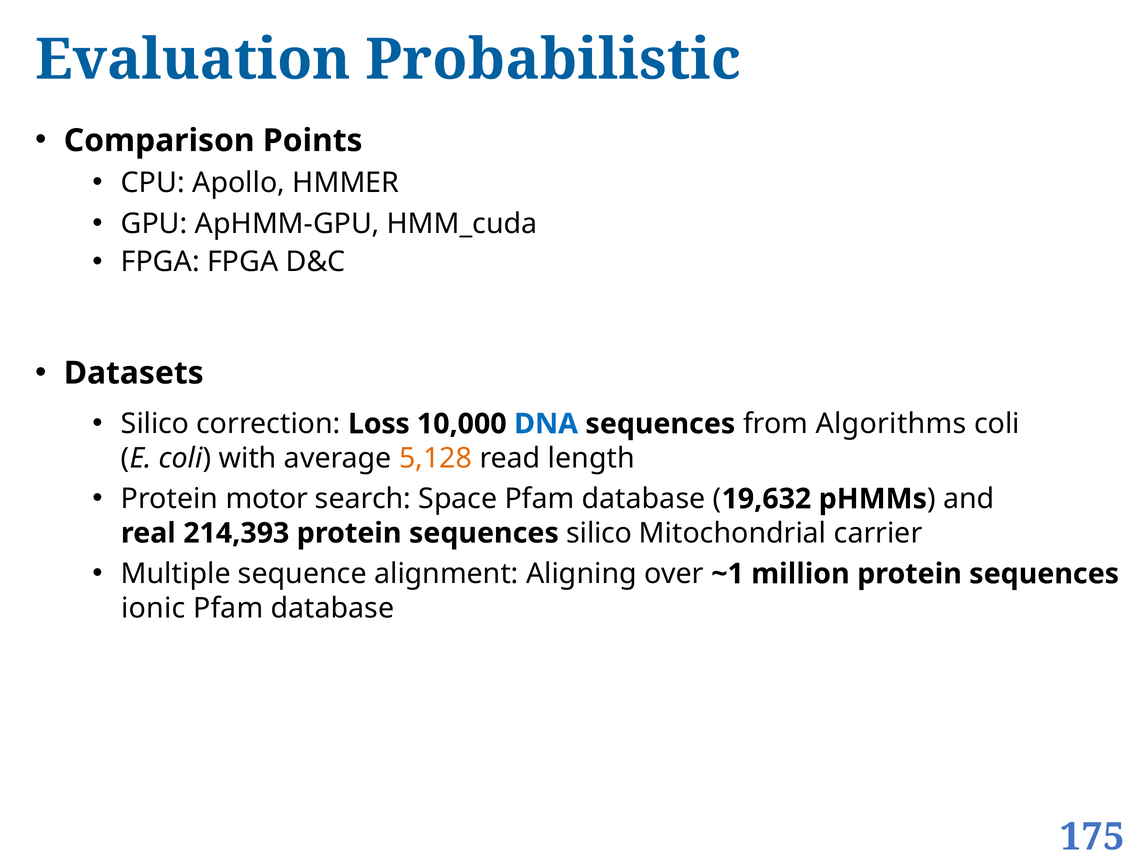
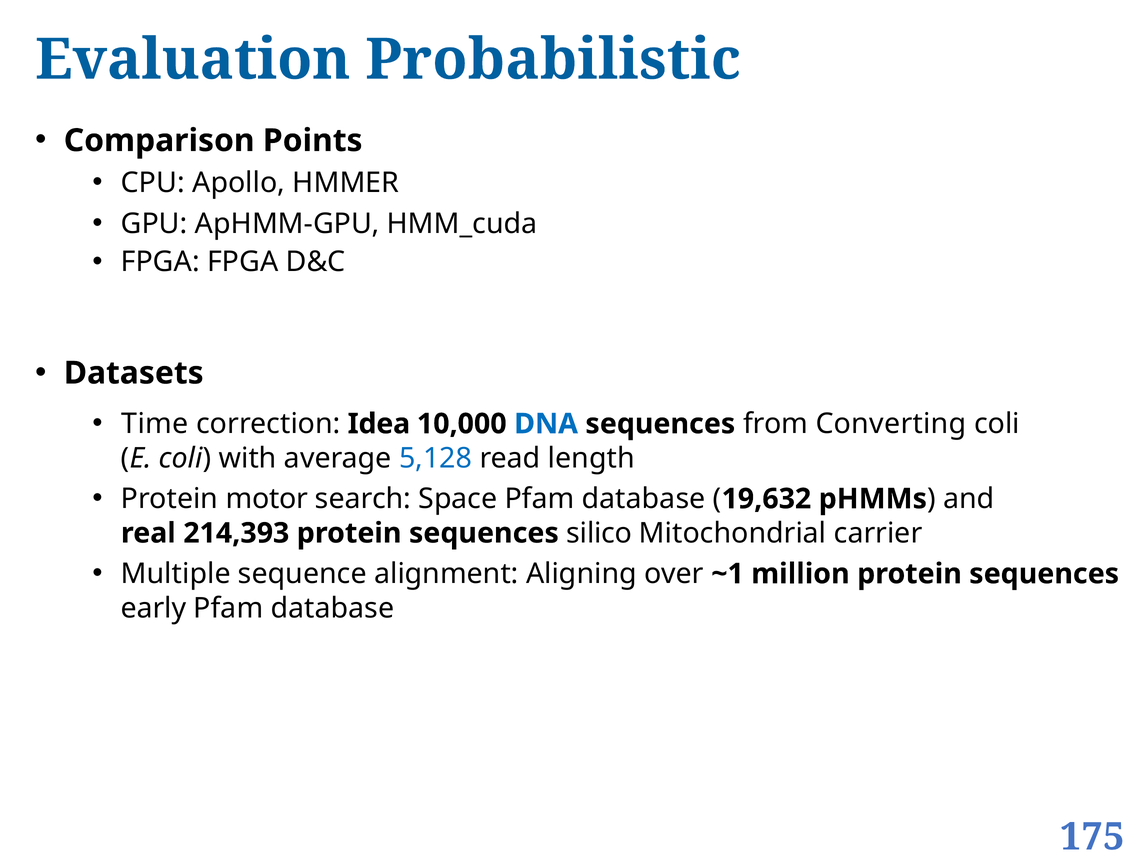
Silico: Silico -> Time (155, 424)
Loss: Loss -> Idea (379, 424)
Algorithms: Algorithms -> Converting (891, 424)
5,128 colour: orange -> blue (436, 458)
ionic: ionic -> early (154, 608)
